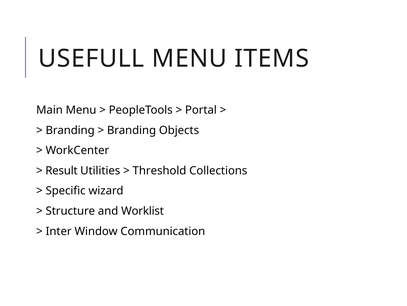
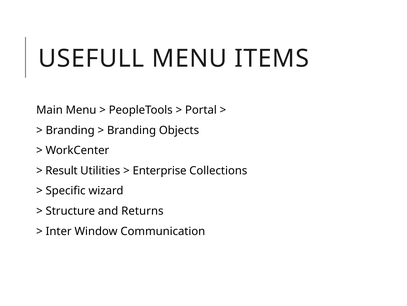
Threshold: Threshold -> Enterprise (160, 170)
Worklist: Worklist -> Returns (142, 211)
